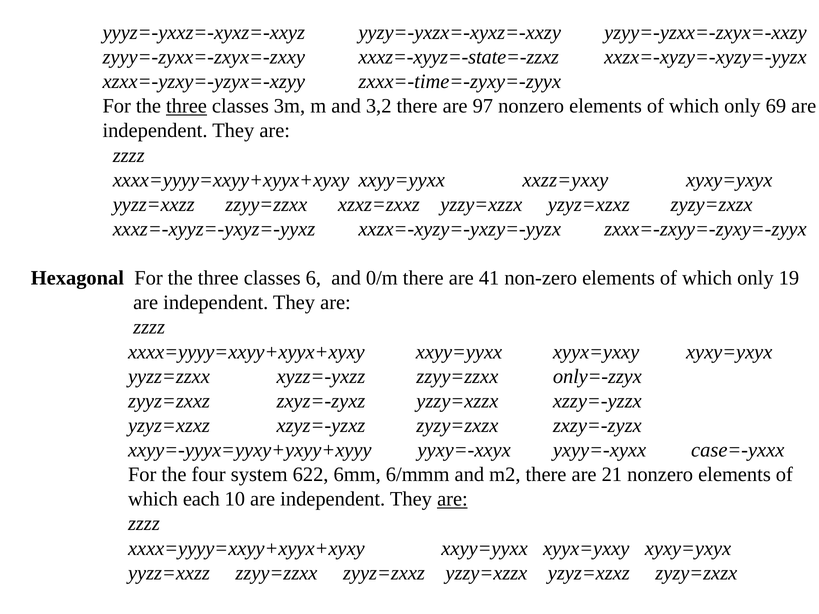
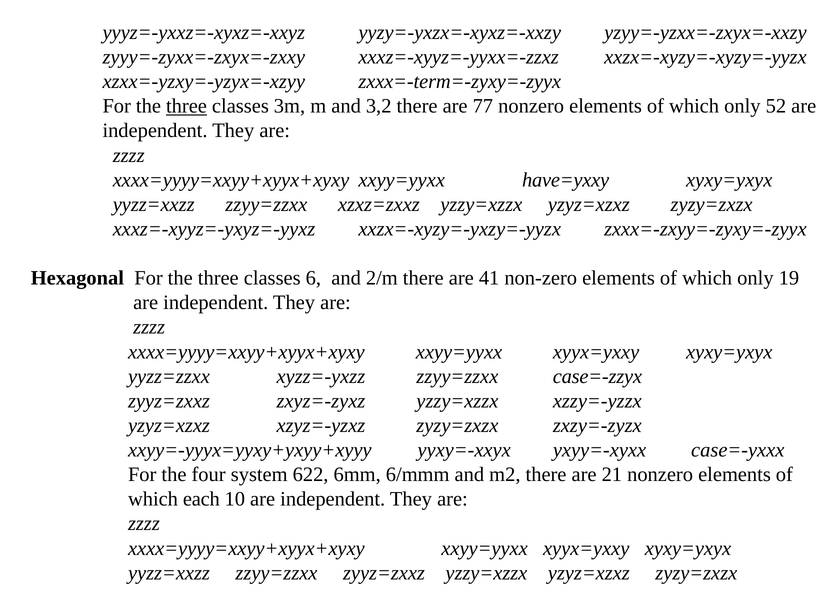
xxxz=-xyyz=-state=-zzxz: xxxz=-xyyz=-state=-zzxz -> xxxz=-xyyz=-yyxx=-zzxz (459, 57)
zxxx=-time=-zyxy=-zyyx: zxxx=-time=-zyxy=-zyyx -> zxxx=-term=-zyxy=-zyyx (460, 82)
97: 97 -> 77 (483, 106)
69: 69 -> 52 (776, 106)
xxzz=yxxy: xxzz=yxxy -> have=yxxy (566, 180)
0/m: 0/m -> 2/m (382, 278)
only=-zzyx: only=-zzyx -> case=-zzyx (597, 376)
are underline: present -> none (452, 499)
